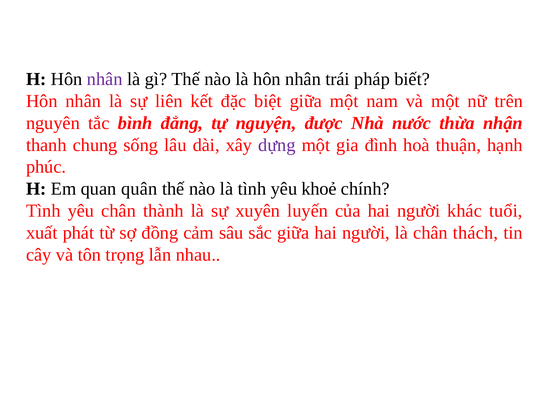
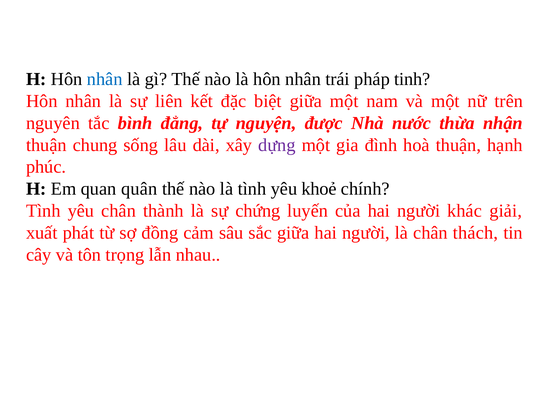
nhân colour: purple -> blue (105, 79)
biết: biết -> tinh (412, 79)
thanh: thanh -> thuận (46, 145)
xuyên: xuyên -> chứng (258, 211)
tuổi: tuổi -> giải (506, 211)
